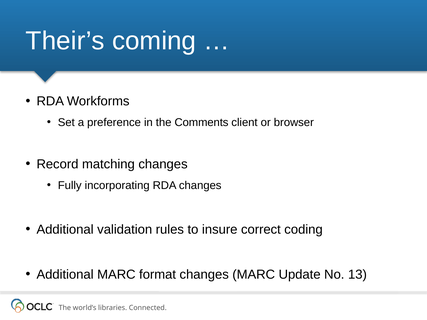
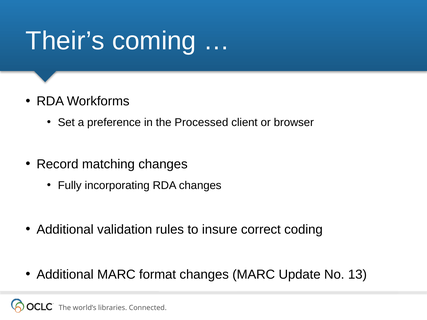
Comments: Comments -> Processed (201, 123)
